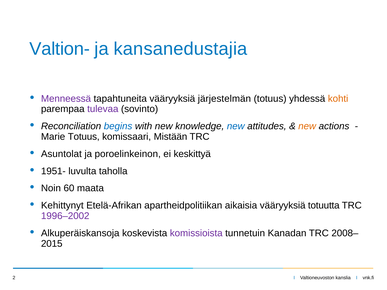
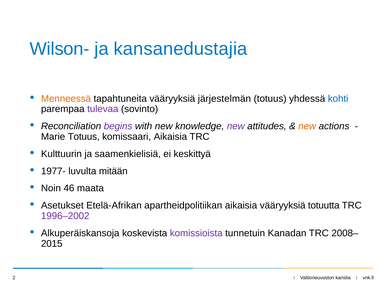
Valtion-: Valtion- -> Wilson- (60, 49)
Menneessä colour: purple -> orange (66, 99)
kohti colour: orange -> blue (338, 99)
begins colour: blue -> purple (118, 126)
new colour: blue -> purple (236, 126)
komissaari Mistään: Mistään -> Aikaisia (170, 137)
Asuntolat: Asuntolat -> Kulttuurin (61, 154)
poroelinkeinon: poroelinkeinon -> saamenkielisiä (128, 154)
1951-: 1951- -> 1977- (53, 171)
taholla: taholla -> mitään (113, 171)
60: 60 -> 46 (69, 188)
Kehittynyt: Kehittynyt -> Asetukset (62, 206)
